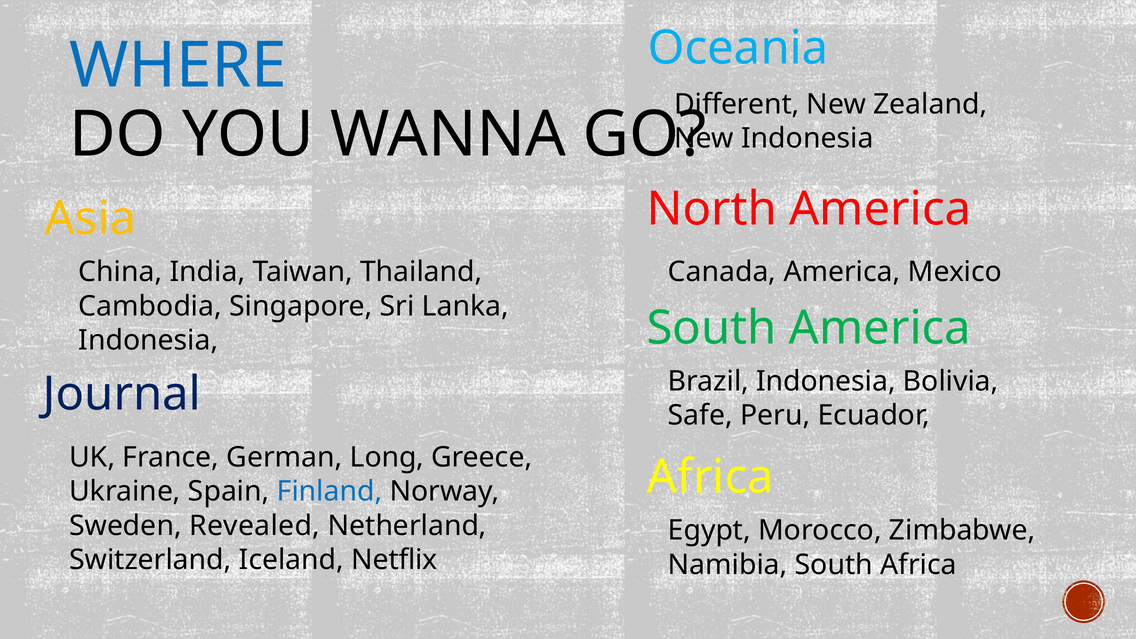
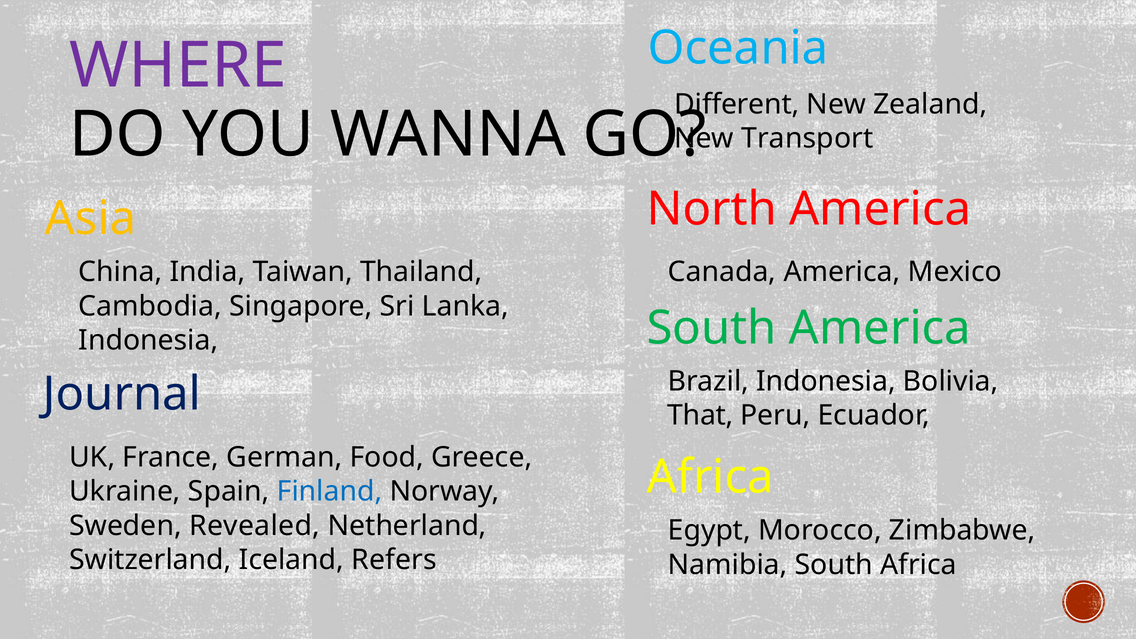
WHERE colour: blue -> purple (178, 65)
Indonesia: Indonesia -> Transport (807, 138)
Safe: Safe -> That (700, 416)
Long: Long -> Food (387, 457)
Netflix: Netflix -> Refers (394, 560)
